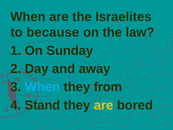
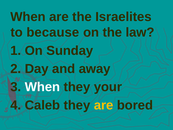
When colour: light blue -> white (42, 87)
from: from -> your (108, 87)
Stand: Stand -> Caleb (42, 105)
